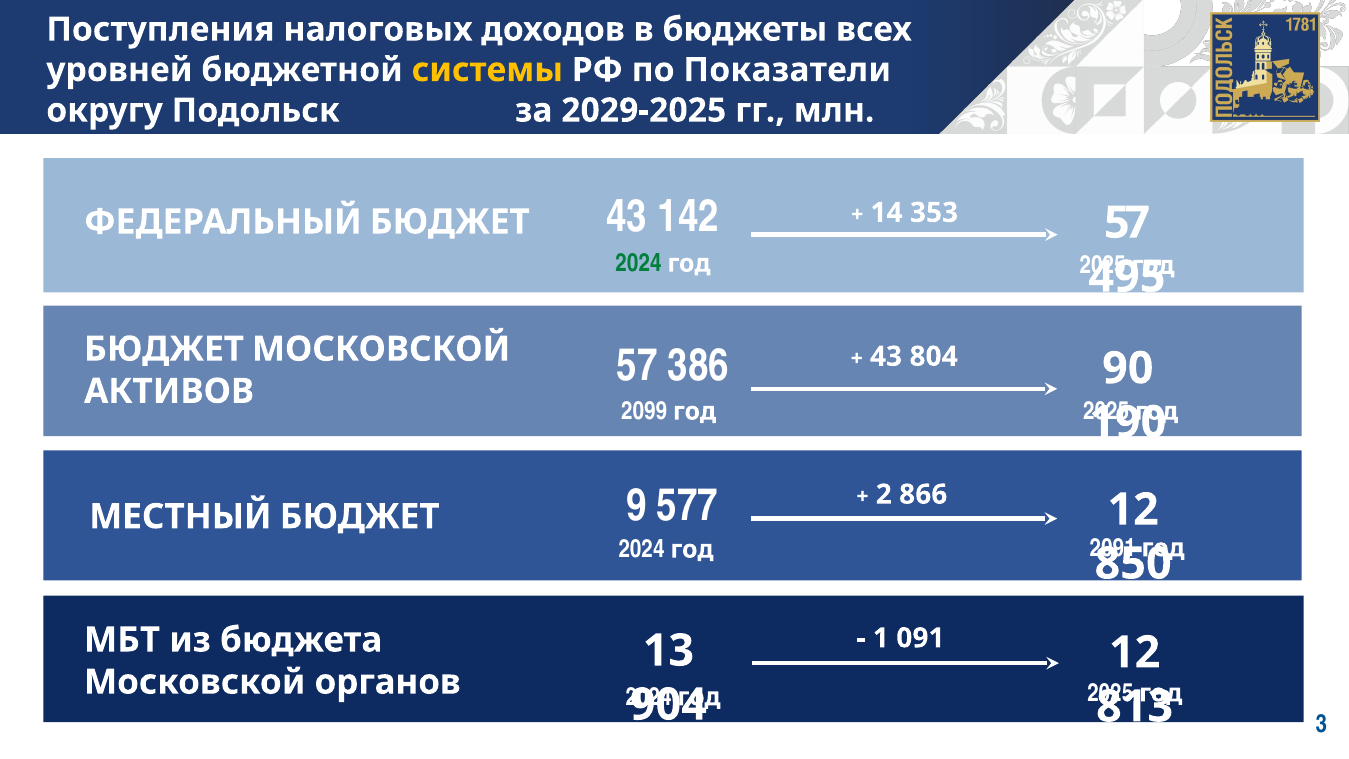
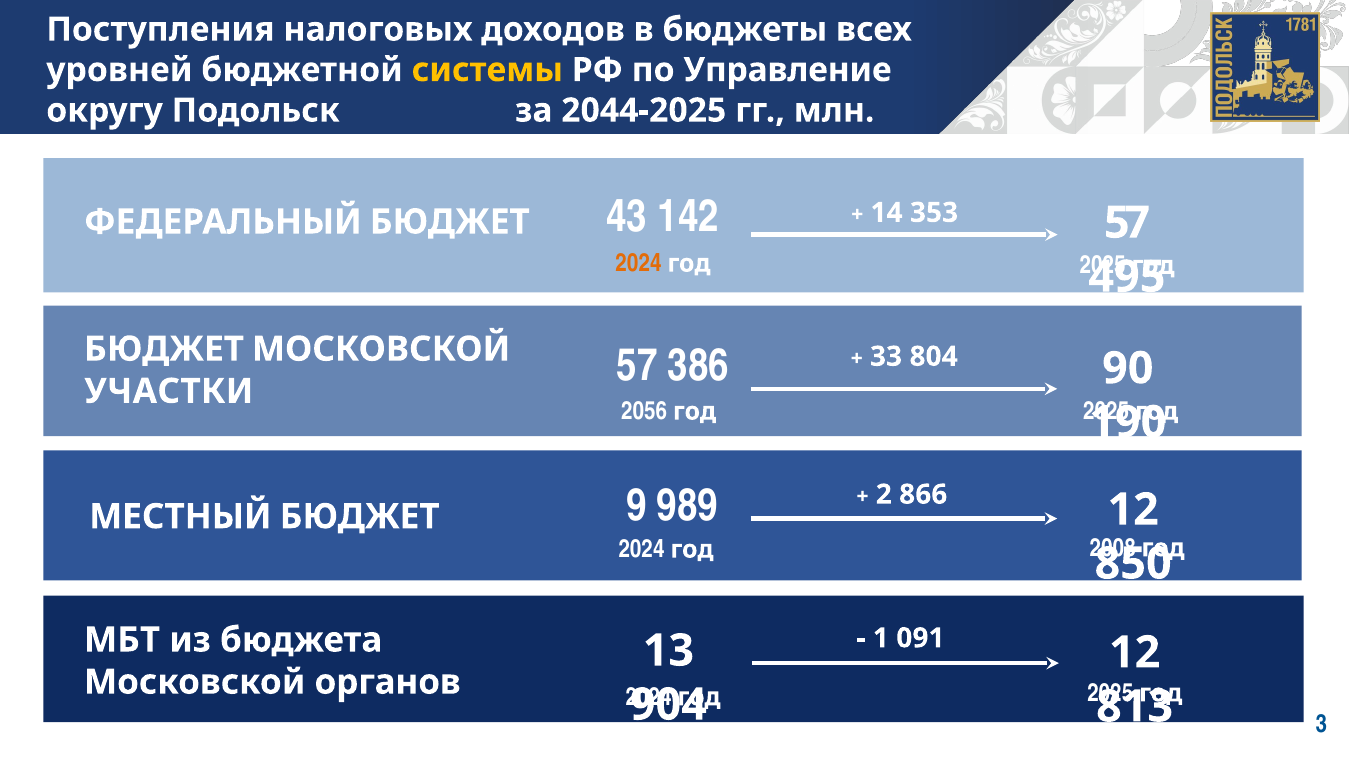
Показатели: Показатели -> Управление (787, 70)
2029-2025: 2029-2025 -> 2044-2025 (644, 110)
2024 colour: green -> orange (639, 263)
43: 43 -> 33 (886, 356)
АКТИВОВ: АКТИВОВ -> УЧАСТКИ (169, 391)
2099: 2099 -> 2056 (644, 411)
577: 577 -> 989 (687, 506)
2091: 2091 -> 2008 (1113, 548)
